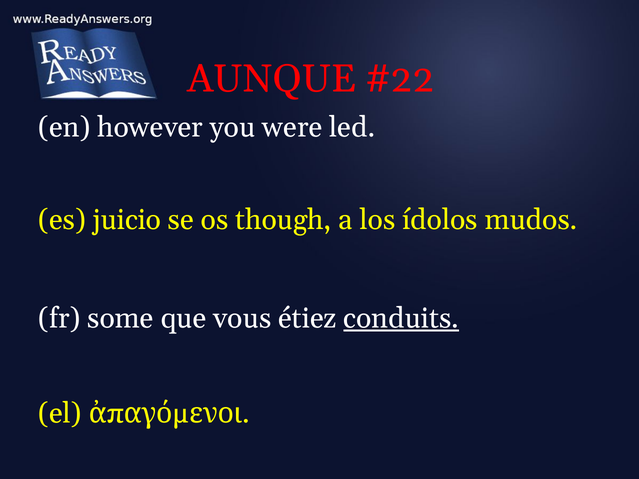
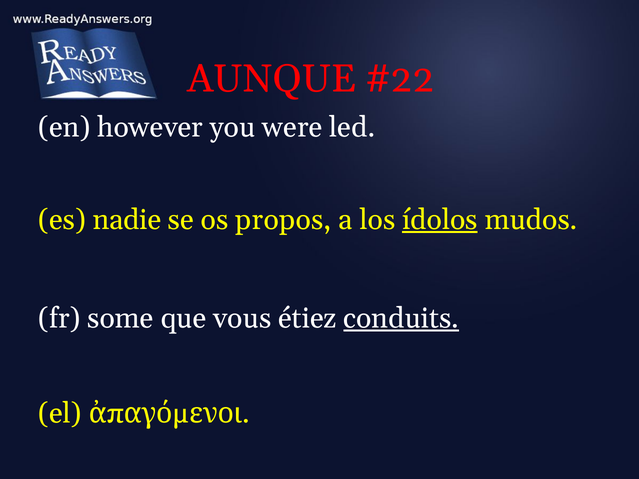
juicio: juicio -> nadie (127, 220)
though: though -> propos (283, 220)
ídolos underline: none -> present (440, 220)
